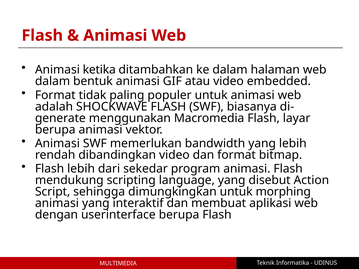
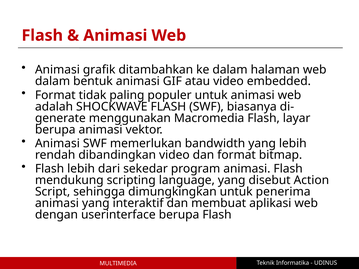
ketika: ketika -> grafik (99, 70)
morphing: morphing -> penerima (283, 192)
